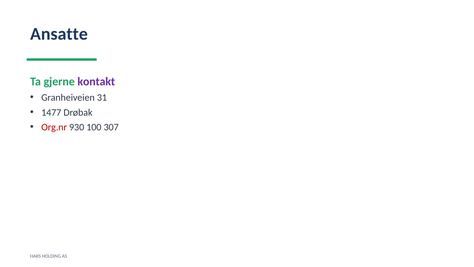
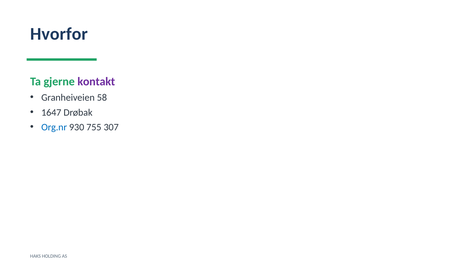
Ansatte: Ansatte -> Hvorfor (59, 34)
31: 31 -> 58 (102, 97)
1477: 1477 -> 1647 (51, 112)
Org.nr colour: red -> blue (54, 127)
100: 100 -> 755 (94, 127)
